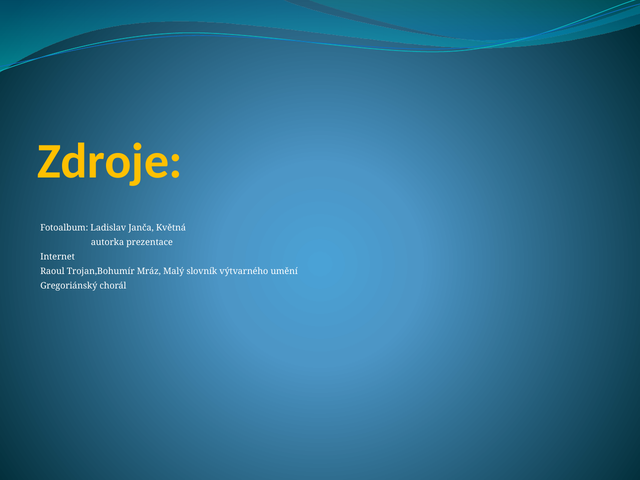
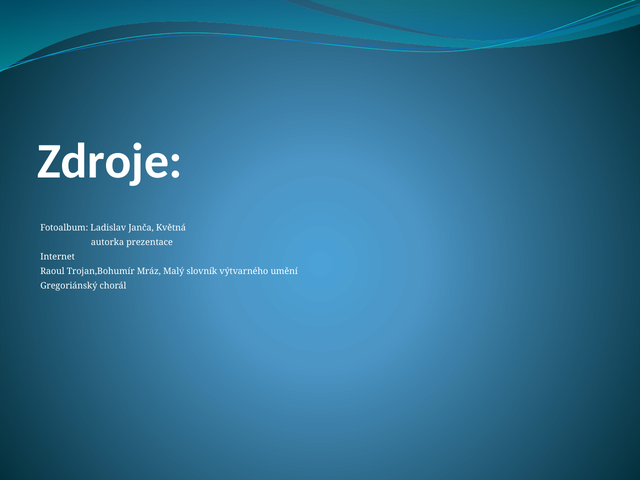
Zdroje colour: yellow -> white (110, 161)
